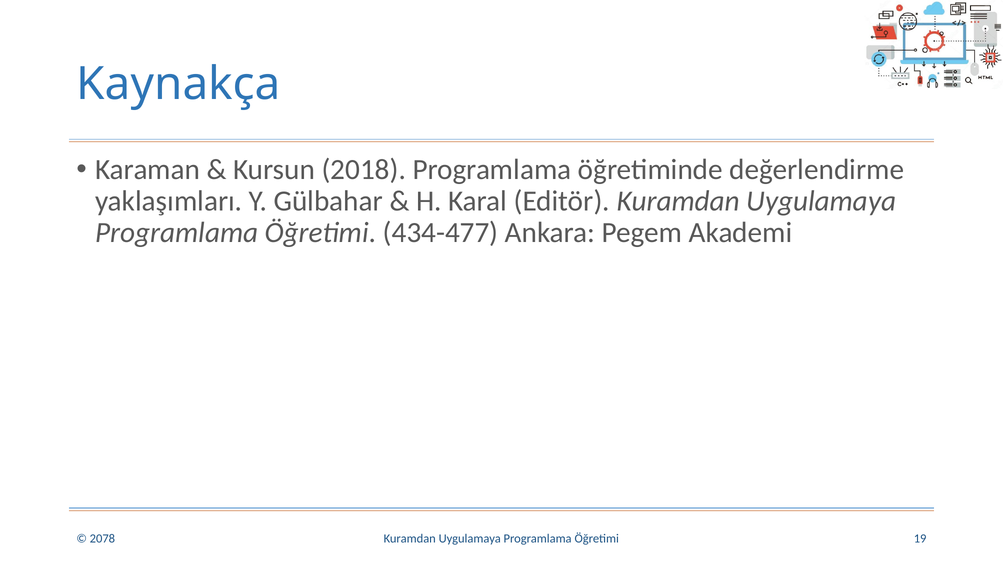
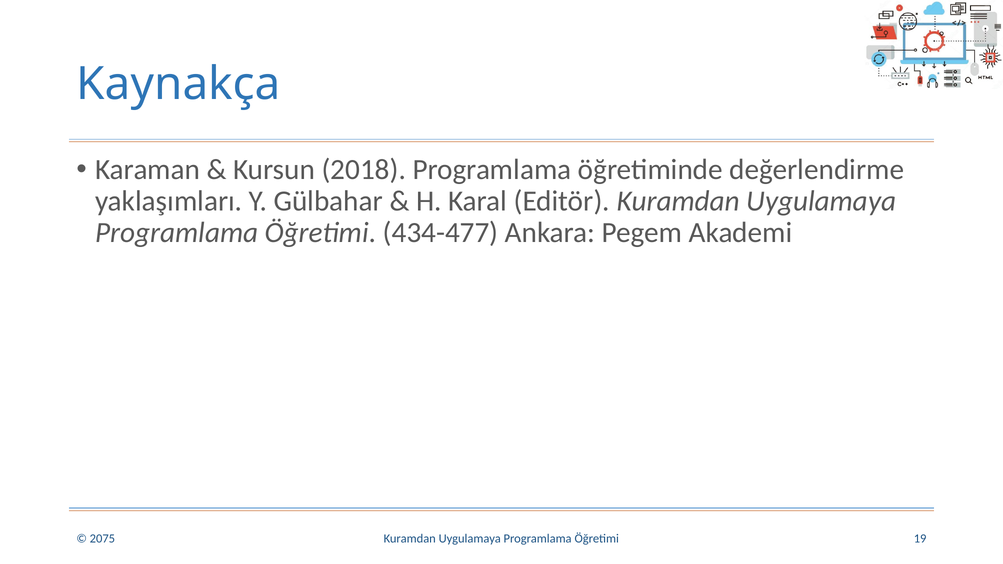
2078: 2078 -> 2075 (102, 539)
